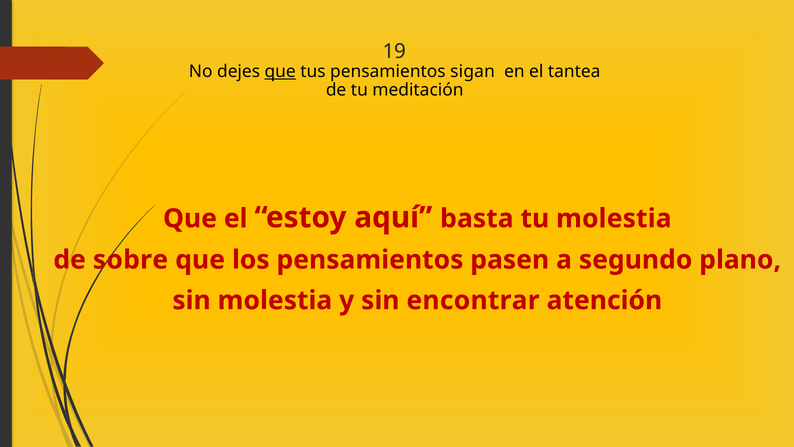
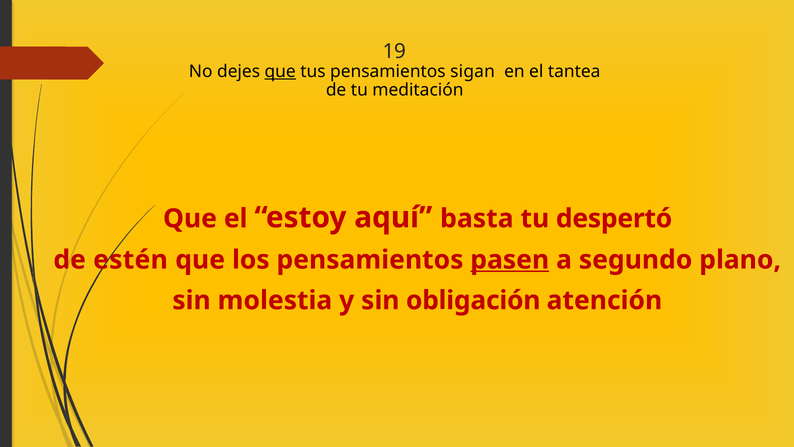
tu molestia: molestia -> despertó (614, 218)
sobre: sobre -> estén (130, 260)
pasen underline: none -> present (510, 260)
encontrar: encontrar -> obligación (473, 300)
